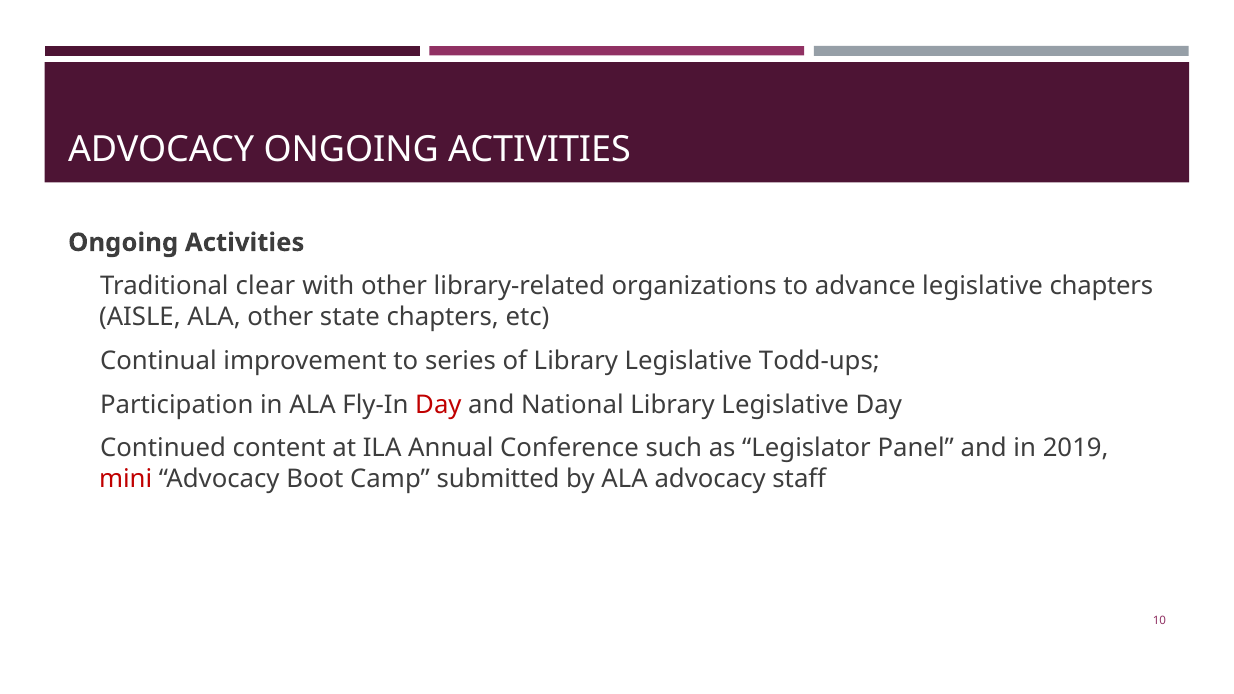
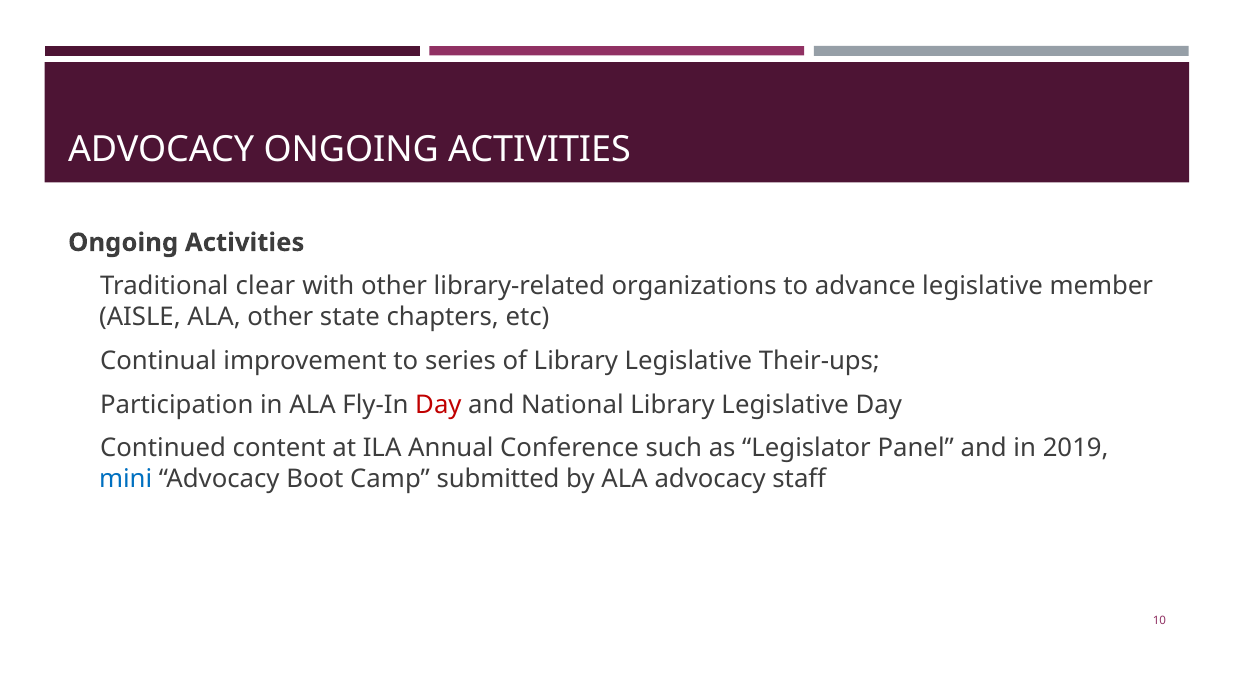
legislative chapters: chapters -> member (1101, 286)
Todd-ups: Todd-ups -> Their-ups (819, 361)
mini colour: red -> blue (126, 479)
